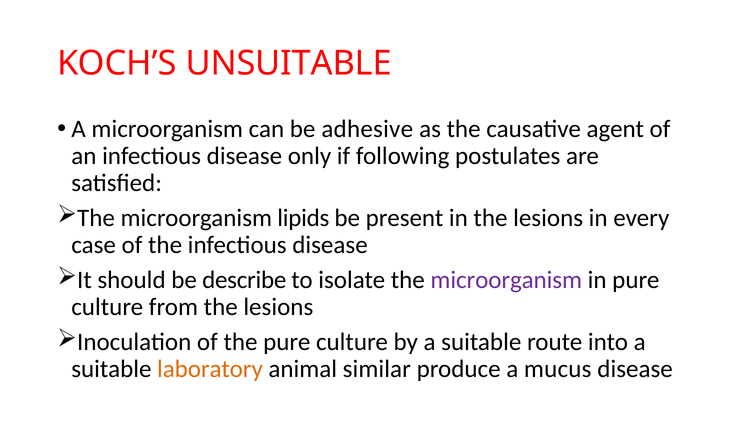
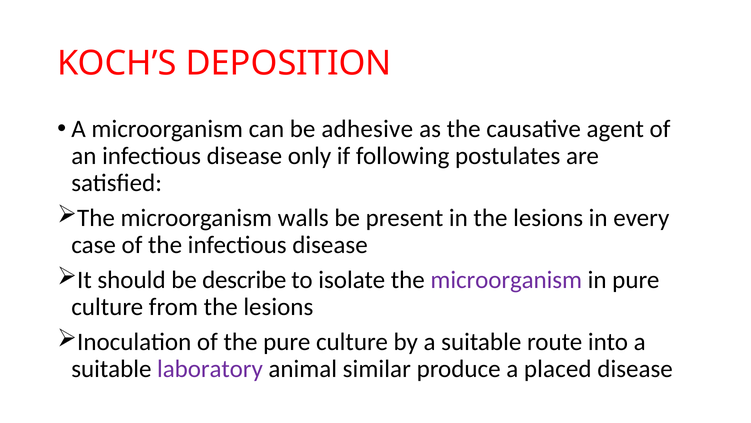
UNSUITABLE: UNSUITABLE -> DEPOSITION (289, 63)
lipids: lipids -> walls (303, 218)
laboratory colour: orange -> purple (210, 369)
mucus: mucus -> placed (558, 369)
